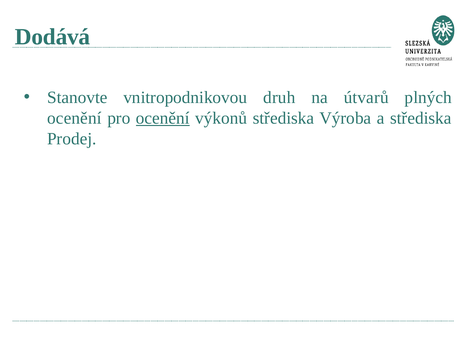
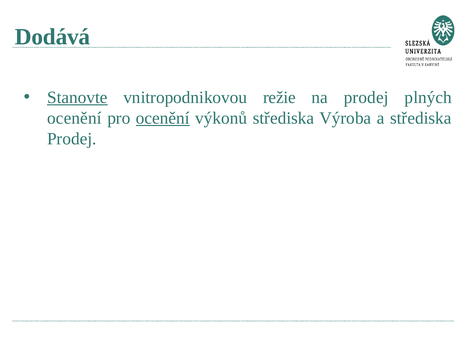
Stanovte underline: none -> present (77, 98)
druh: druh -> režie (279, 98)
na útvarů: útvarů -> prodej (366, 98)
